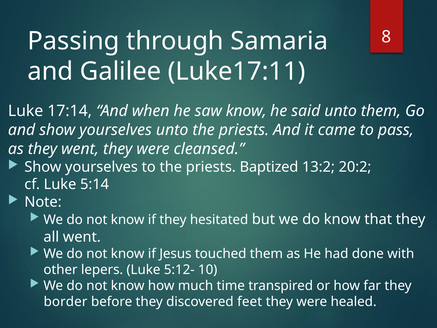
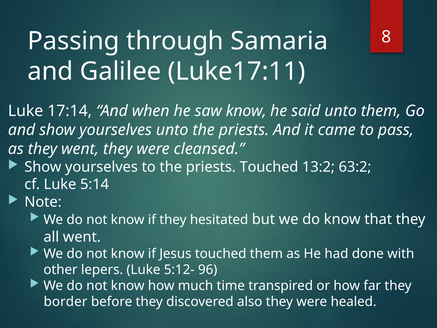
priests Baptized: Baptized -> Touched (269, 167)
20:2: 20:2 -> 63:2 (355, 167)
10: 10 -> 96 (208, 269)
feet: feet -> also (250, 301)
